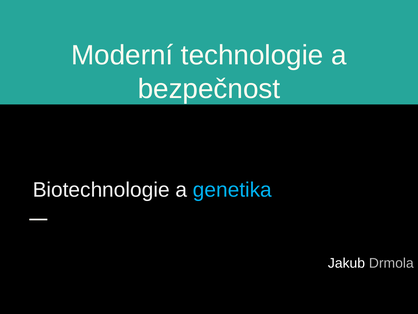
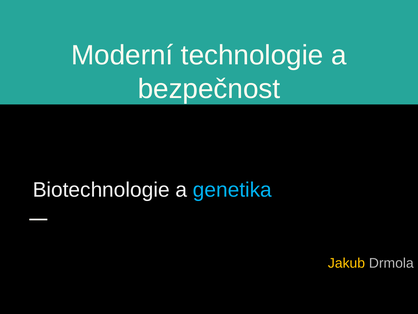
Jakub colour: white -> yellow (346, 263)
